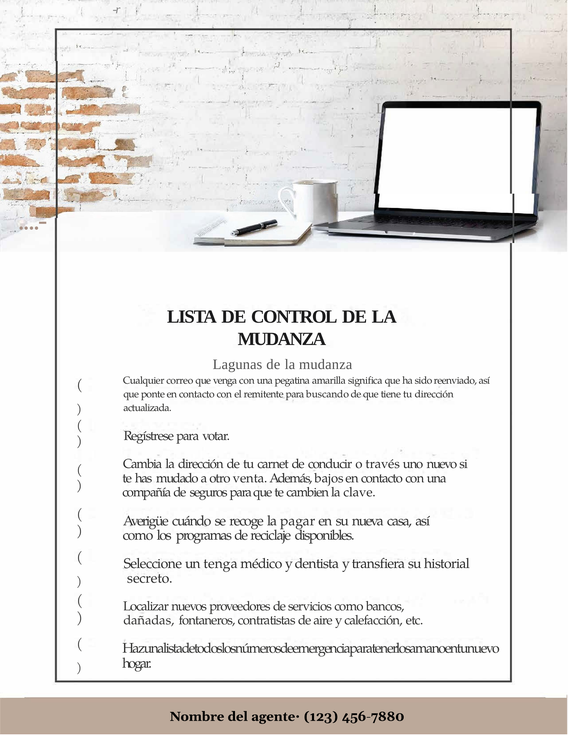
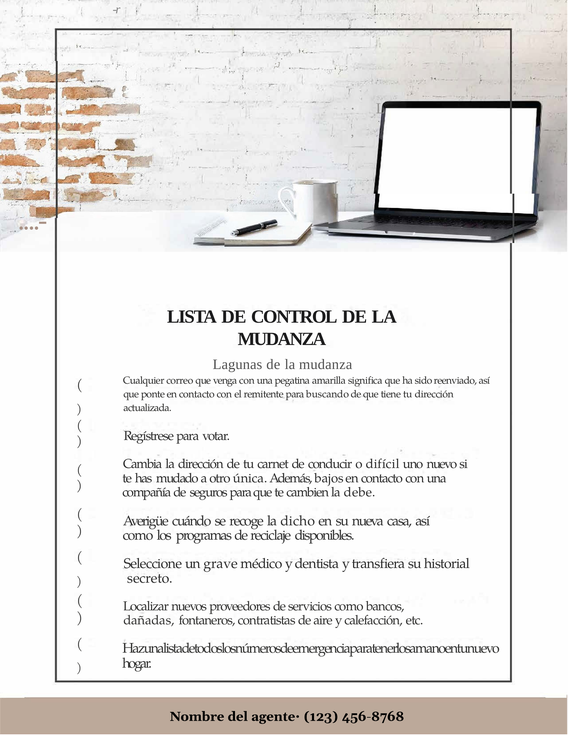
través: través -> difícil (383, 464)
venta: venta -> única (250, 478)
clave: clave -> debe (360, 492)
pagar: pagar -> dicho (298, 521)
tenga: tenga -> grave (221, 564)
456-7880: 456-7880 -> 456-8768 (373, 717)
